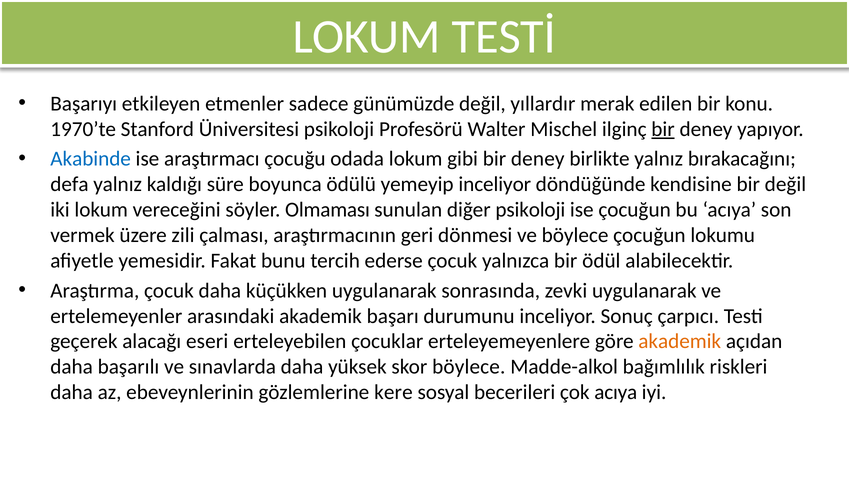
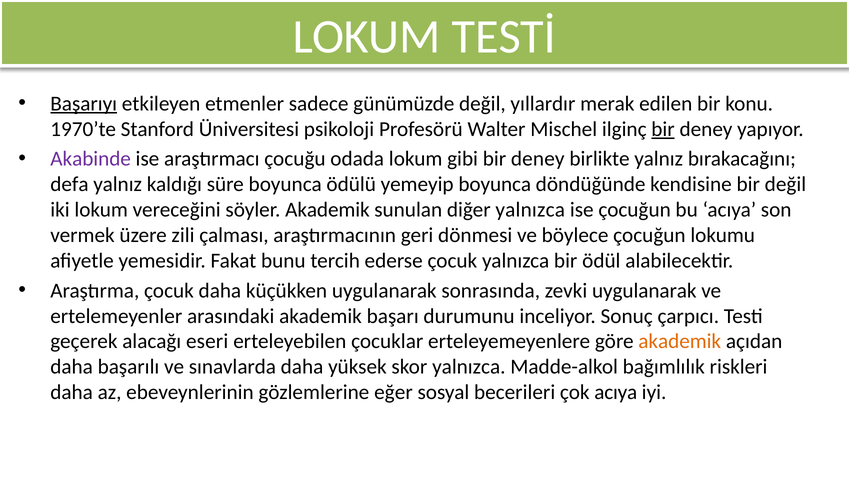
Başarıyı underline: none -> present (84, 103)
Akabinde colour: blue -> purple (91, 159)
yemeyip inceliyor: inceliyor -> boyunca (495, 184)
söyler Olmaması: Olmaması -> Akademik (327, 210)
diğer psikoloji: psikoloji -> yalnızca (530, 210)
skor böylece: böylece -> yalnızca (469, 367)
kere: kere -> eğer (393, 392)
